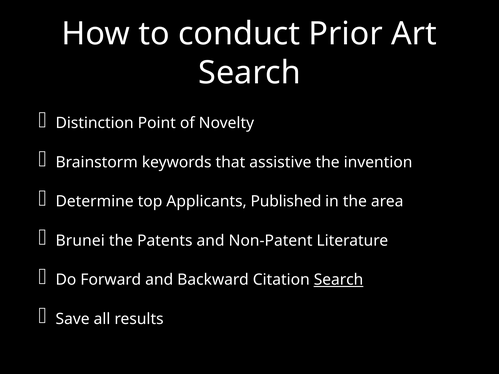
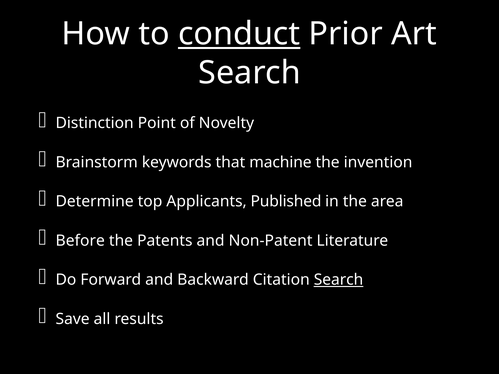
conduct underline: none -> present (239, 34)
assistive: assistive -> machine (280, 162)
Brunei: Brunei -> Before (80, 241)
